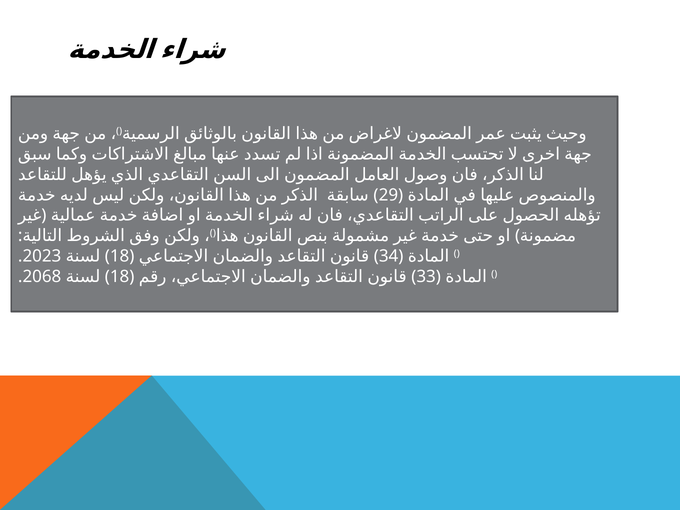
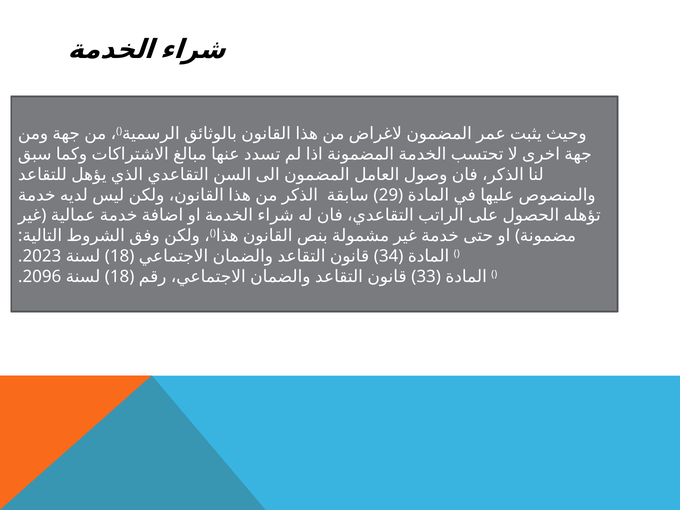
2068: 2068 -> 2096 (42, 277)
